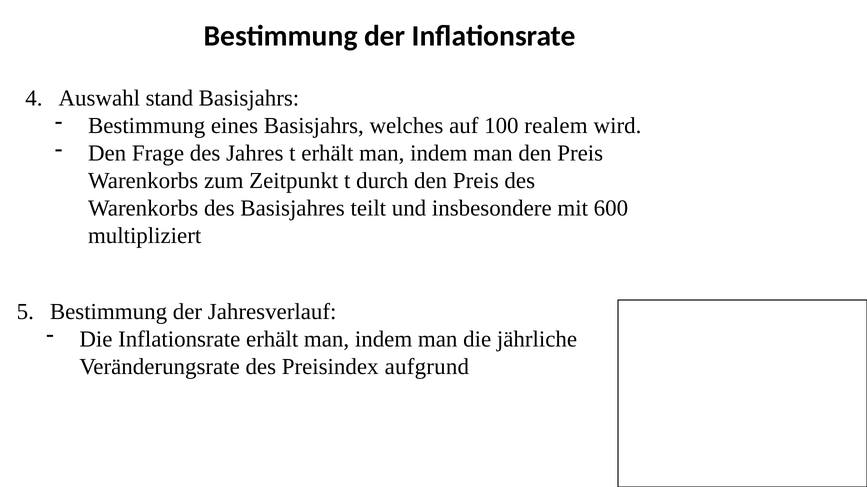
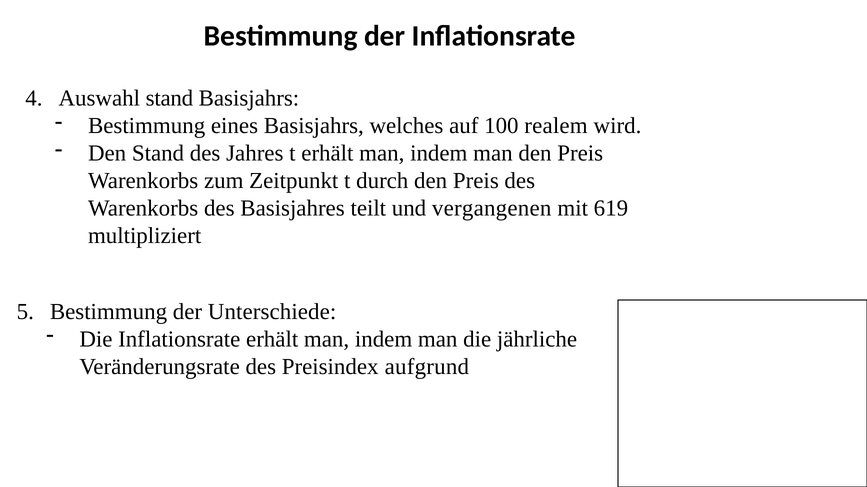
Den Frage: Frage -> Stand (158, 153)
insbesondere: insbesondere -> vergangenen (492, 209)
600: 600 -> 619 (611, 209)
Jahresverlauf: Jahresverlauf -> Unterschiede (272, 312)
